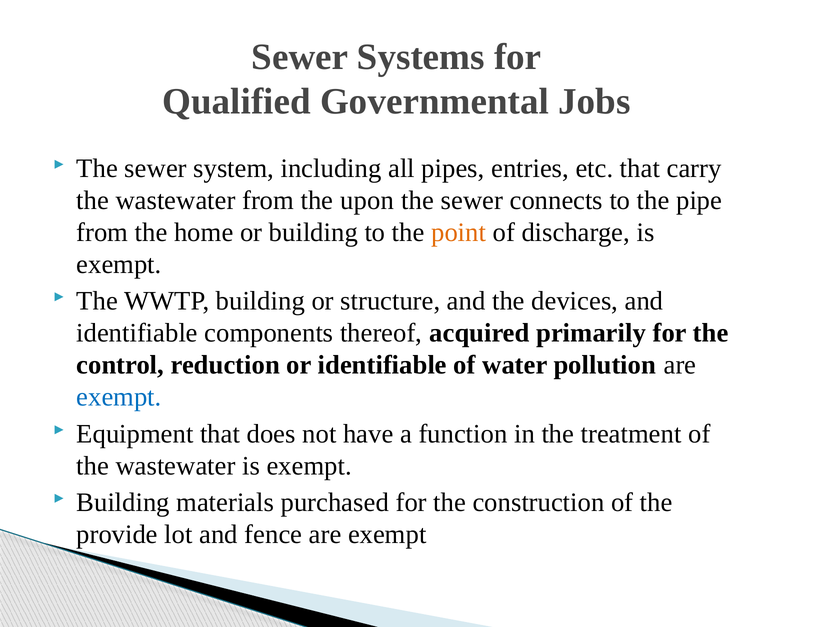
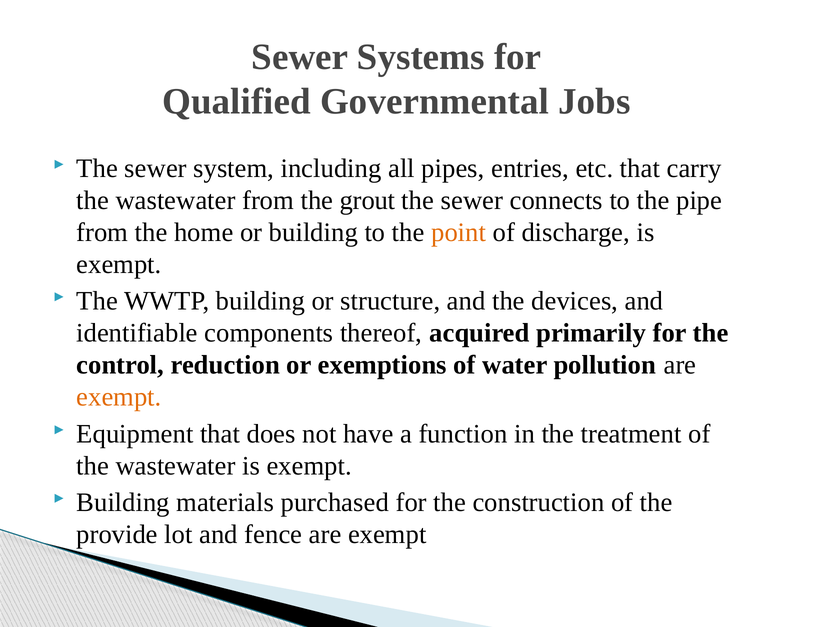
upon: upon -> grout (367, 200)
or identifiable: identifiable -> exemptions (382, 365)
exempt colour: blue -> orange (119, 397)
